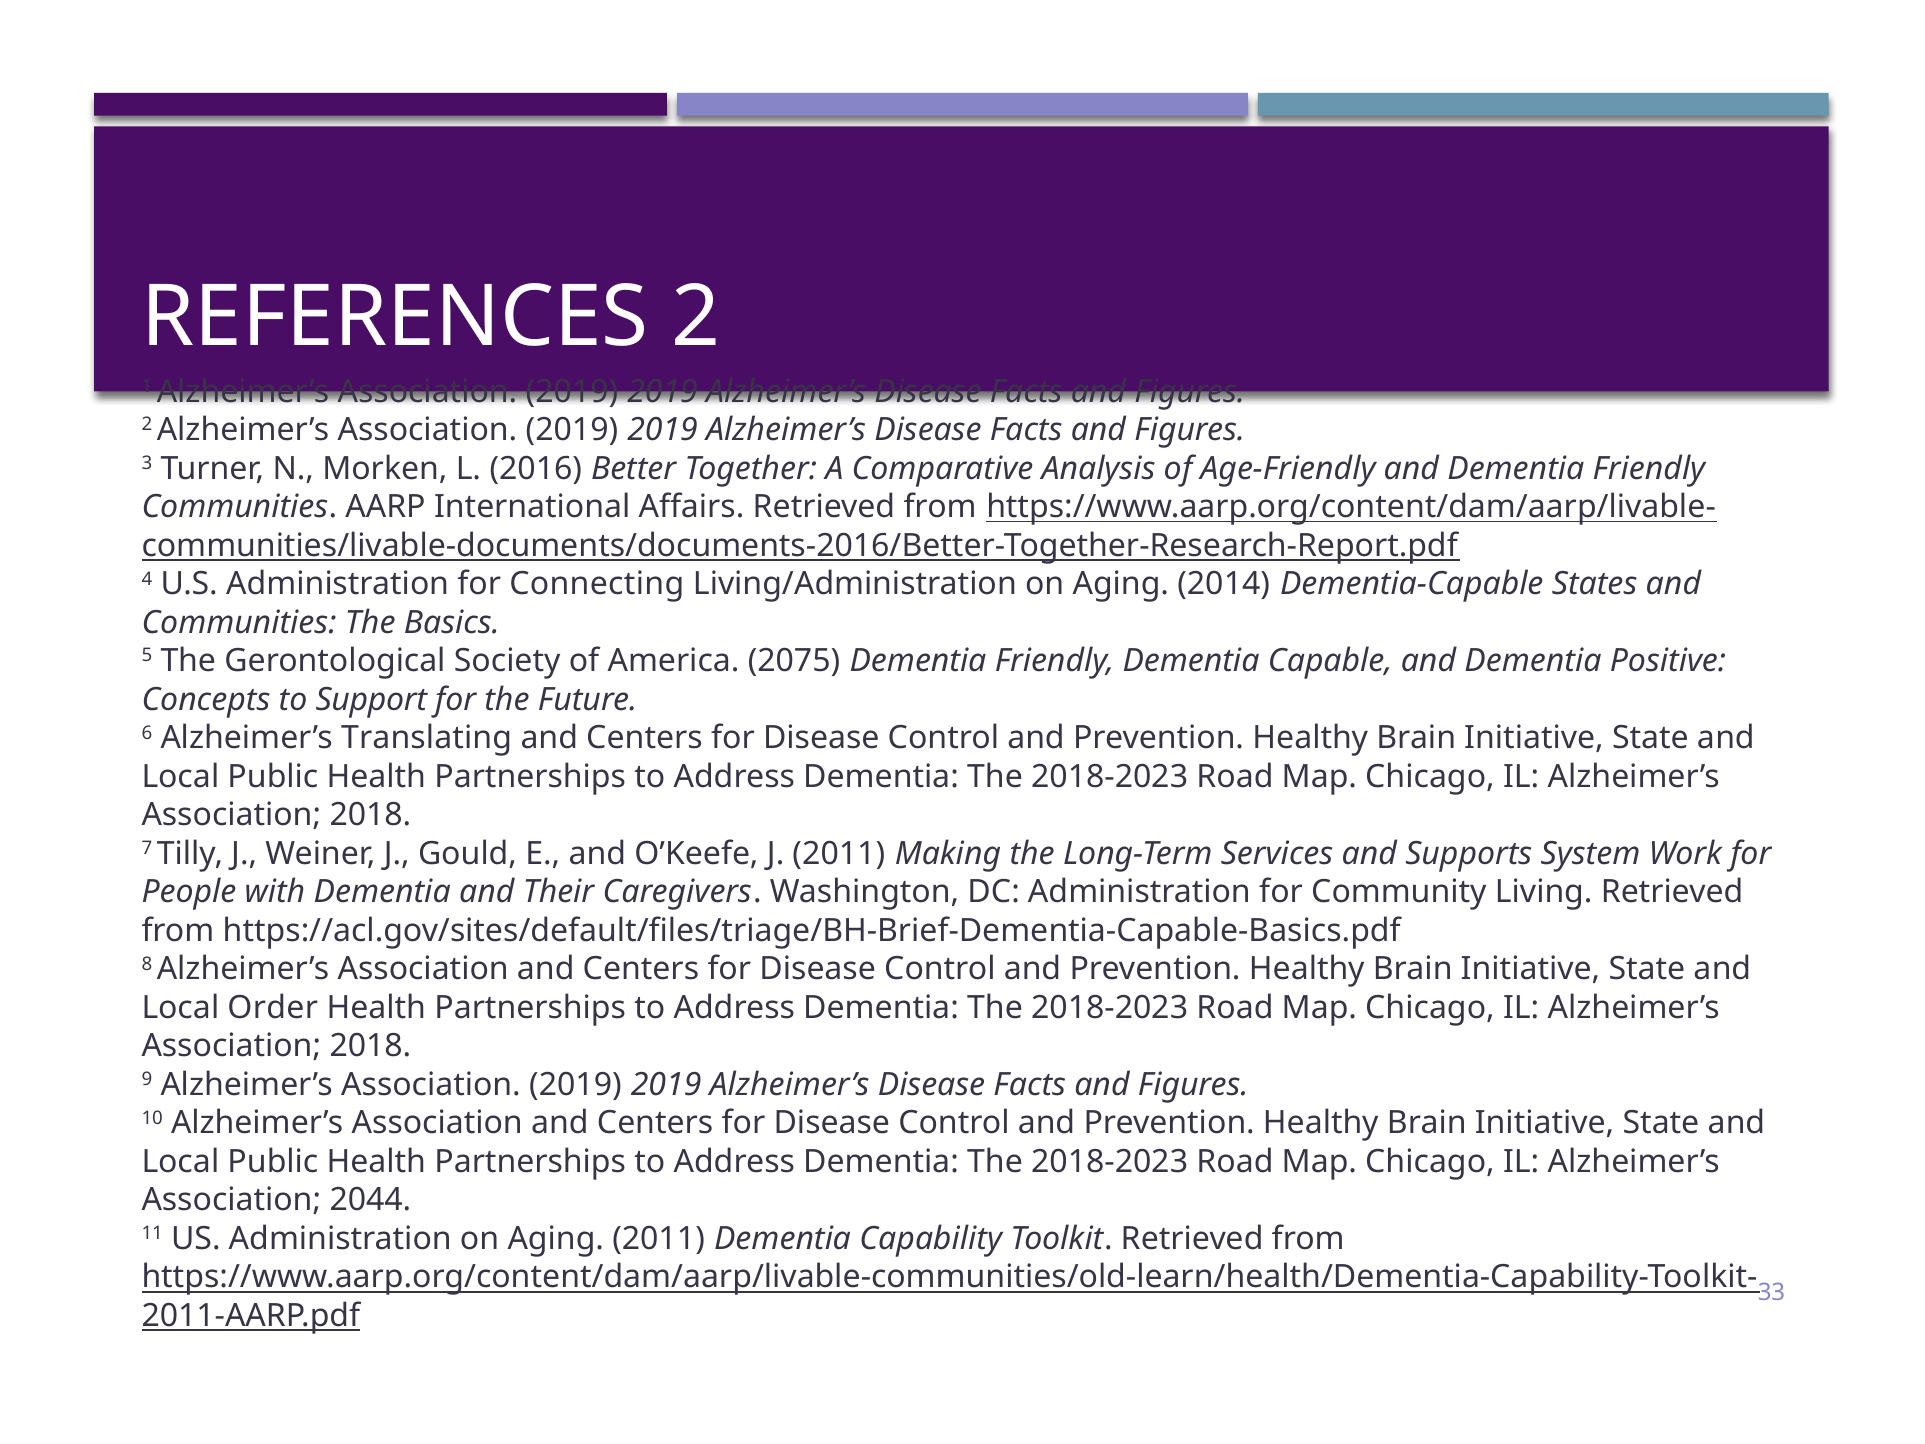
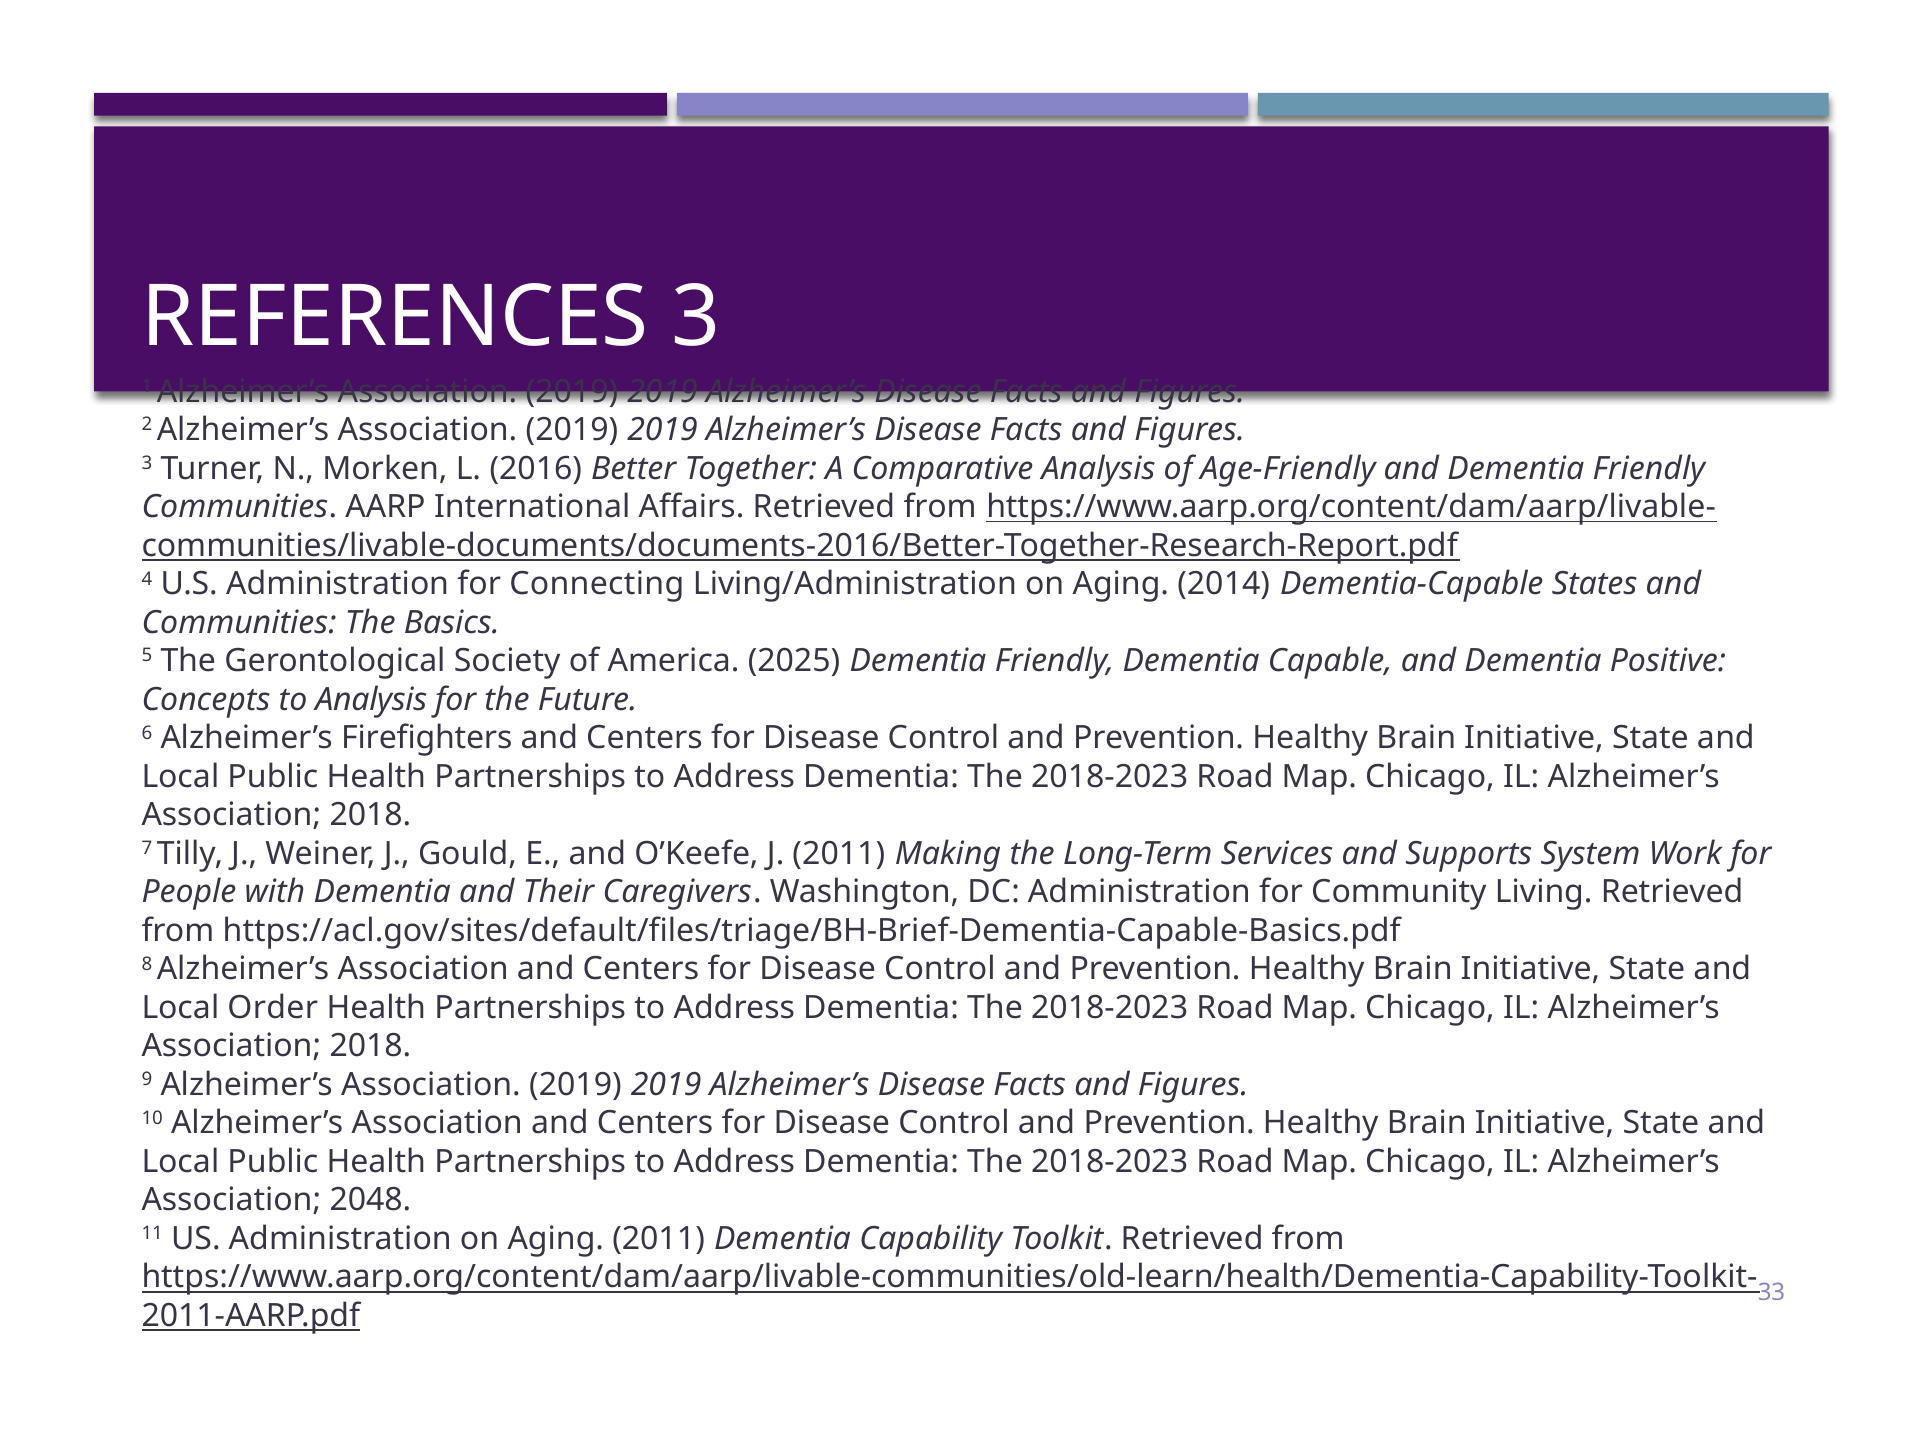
REFERENCES 2: 2 -> 3 (696, 318)
2075: 2075 -> 2025 (794, 661)
to Support: Support -> Analysis (371, 699)
Translating: Translating -> Firefighters (427, 738)
2044: 2044 -> 2048 (370, 1200)
